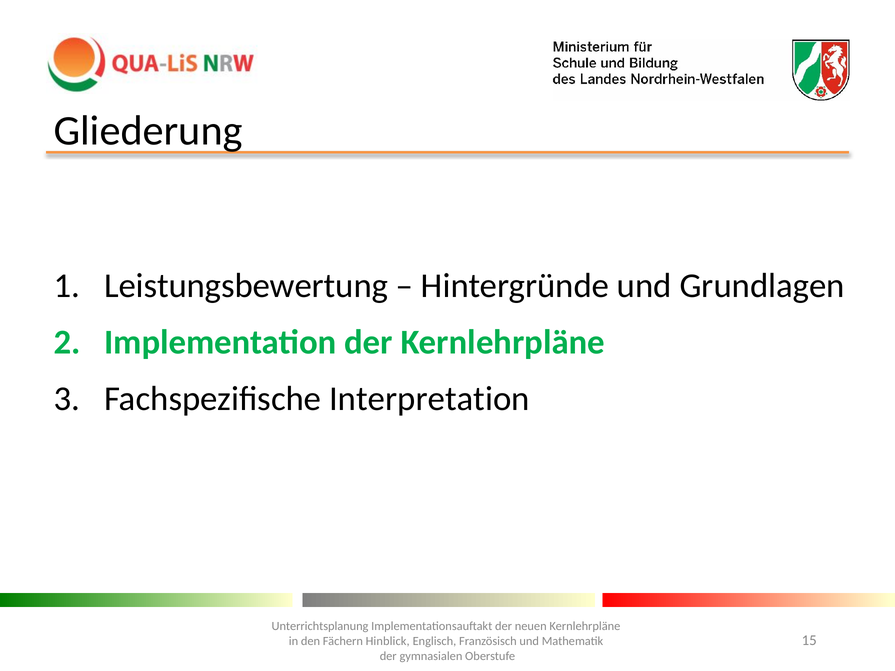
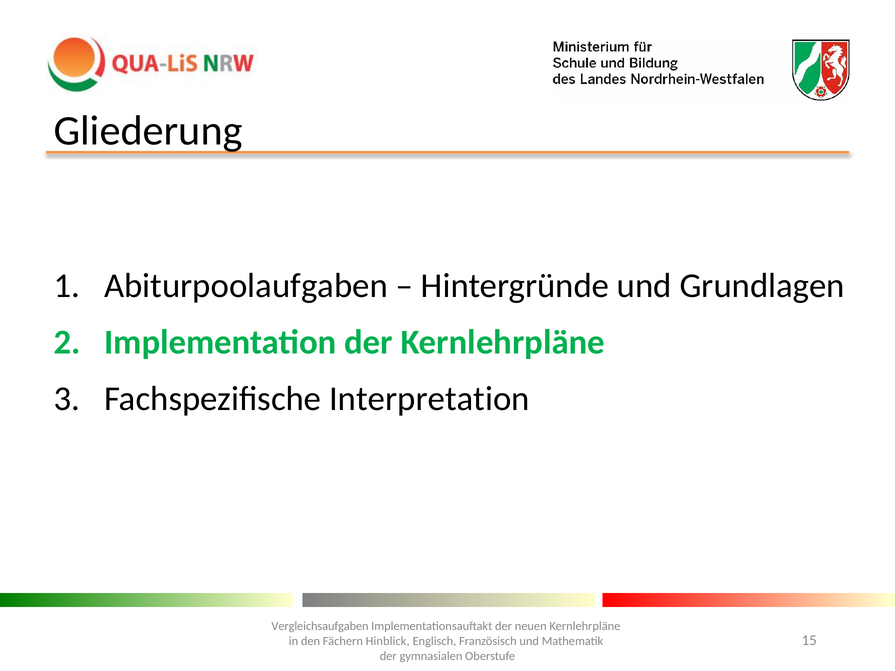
Leistungsbewertung: Leistungsbewertung -> Abiturpoolaufgaben (246, 286)
Unterrichtsplanung: Unterrichtsplanung -> Vergleichsaufgaben (320, 626)
